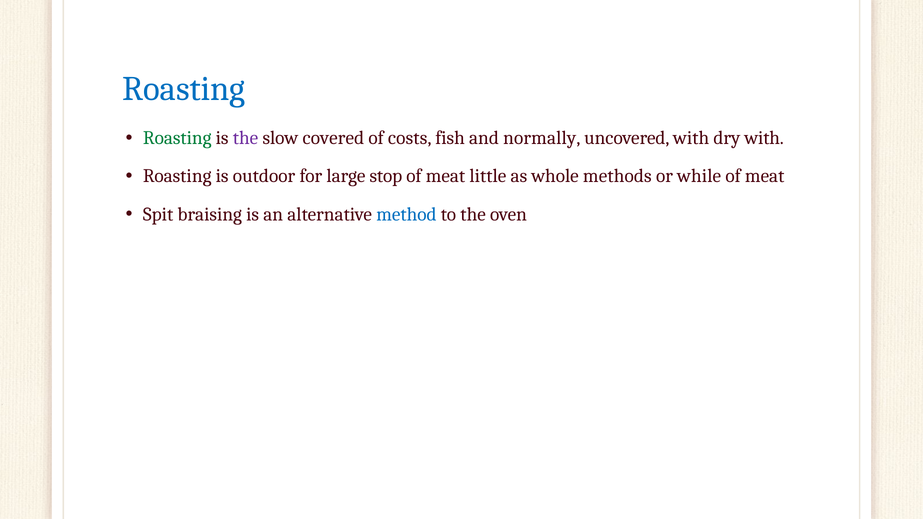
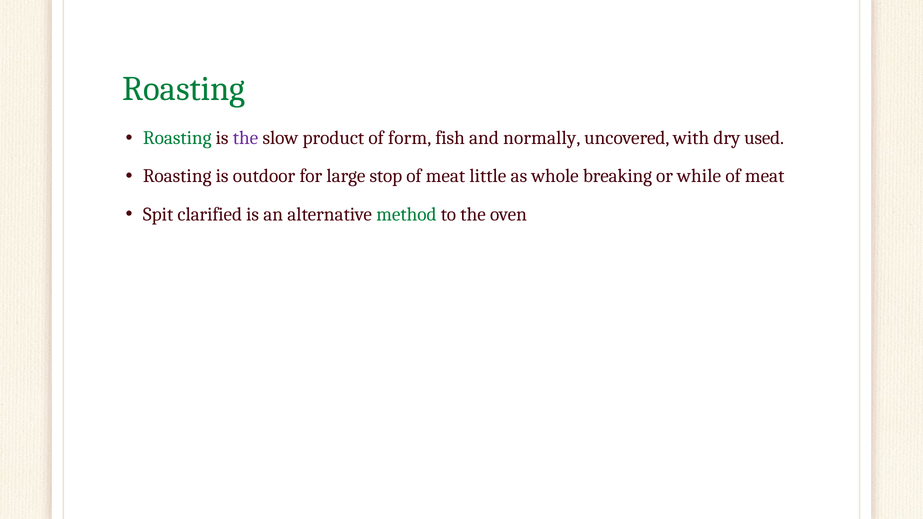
Roasting colour: blue -> green (184, 89)
covered: covered -> product (333, 138)
costs: costs -> form (410, 138)
dry with: with -> used (764, 138)
methods: methods -> breaking (617, 176)
braising: braising -> clarified (210, 214)
method colour: blue -> green (406, 214)
